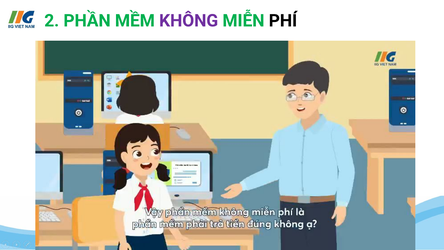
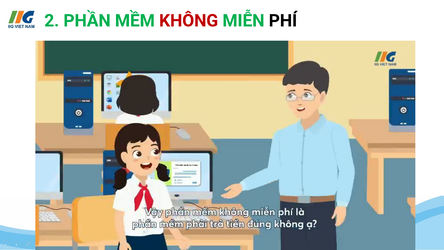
KHÔNG colour: purple -> red (189, 21)
